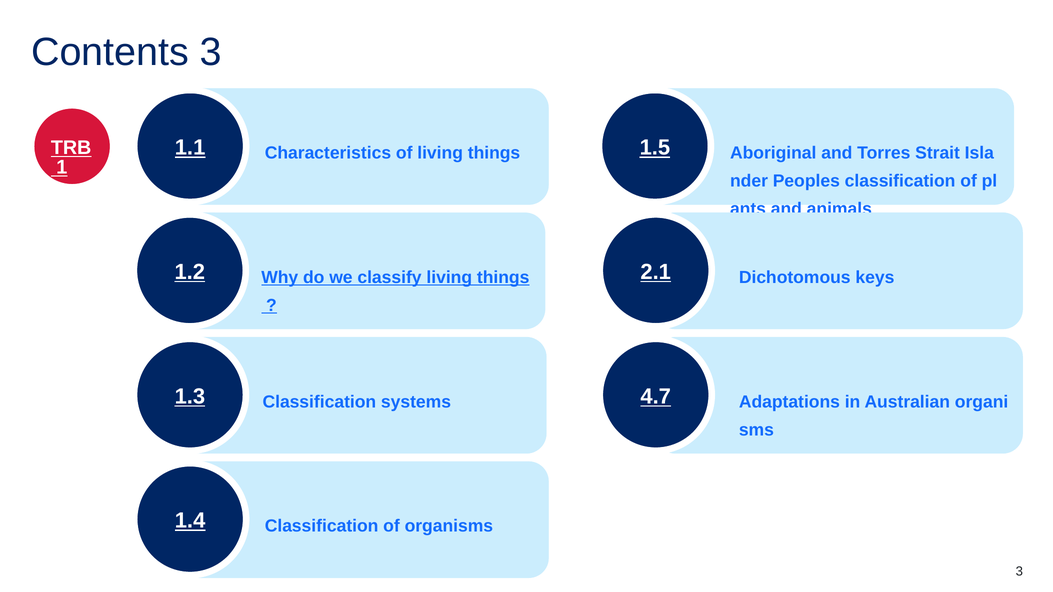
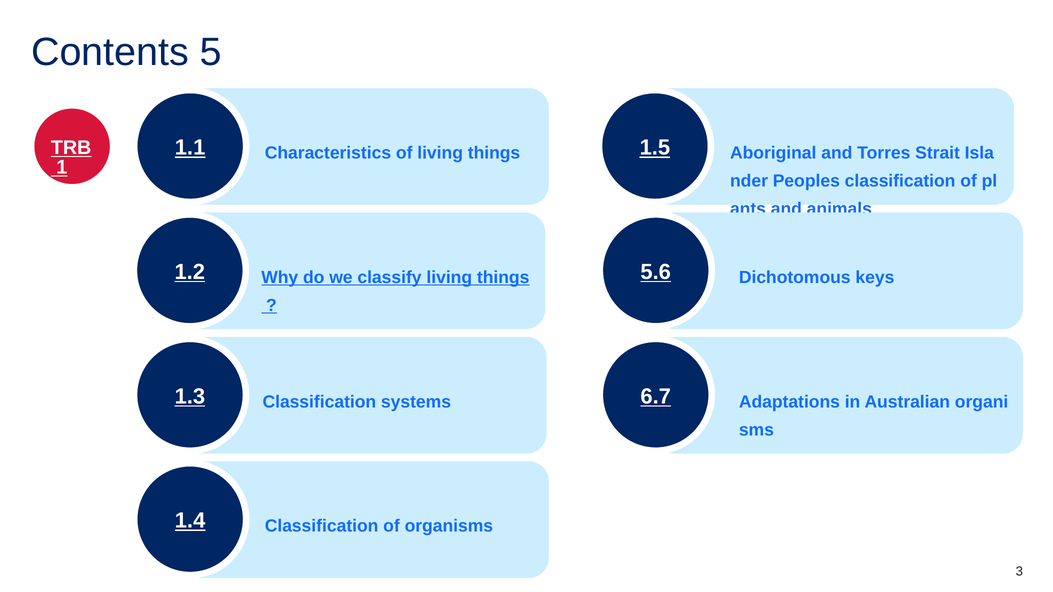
Contents 3: 3 -> 5 (211, 52)
2.1: 2.1 -> 5.6 (656, 272)
4.7: 4.7 -> 6.7 (656, 397)
